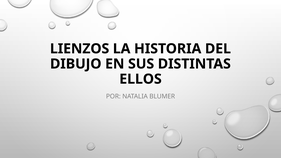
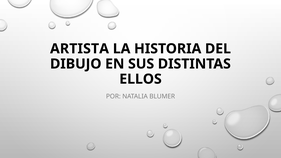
LIENZOS: LIENZOS -> ARTISTA (79, 49)
